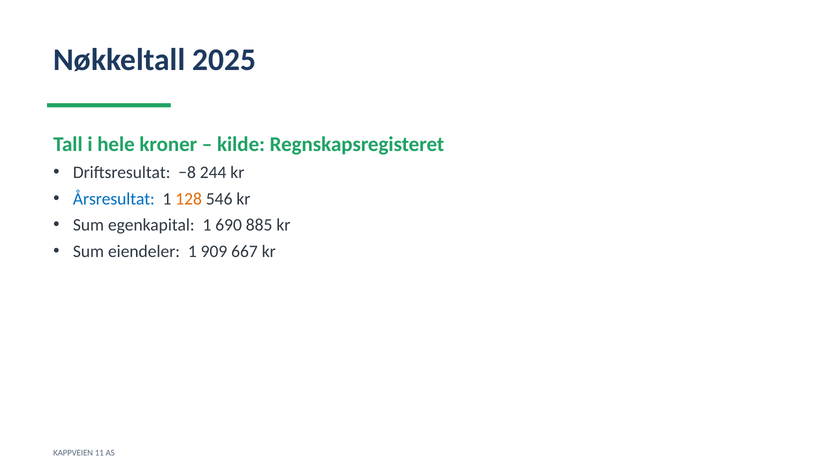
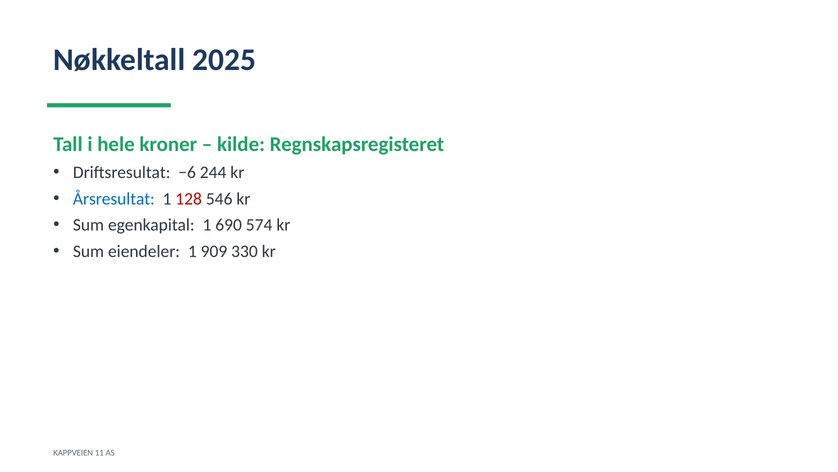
−8: −8 -> −6 (187, 172)
128 colour: orange -> red (189, 199)
885: 885 -> 574 (259, 225)
667: 667 -> 330 (244, 251)
